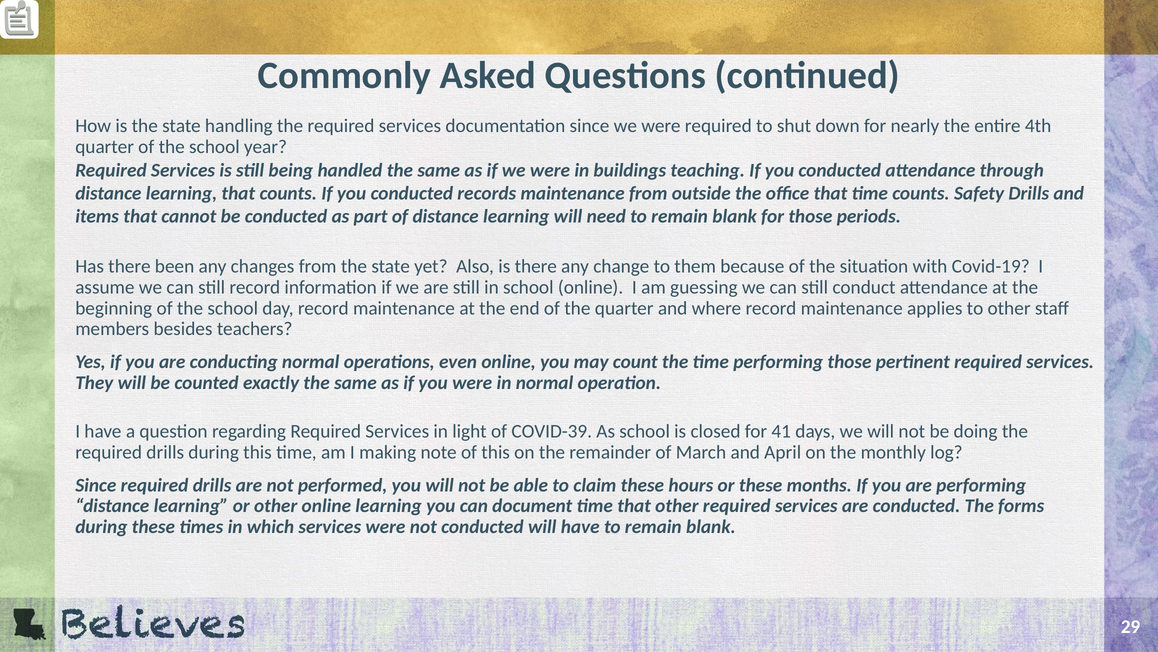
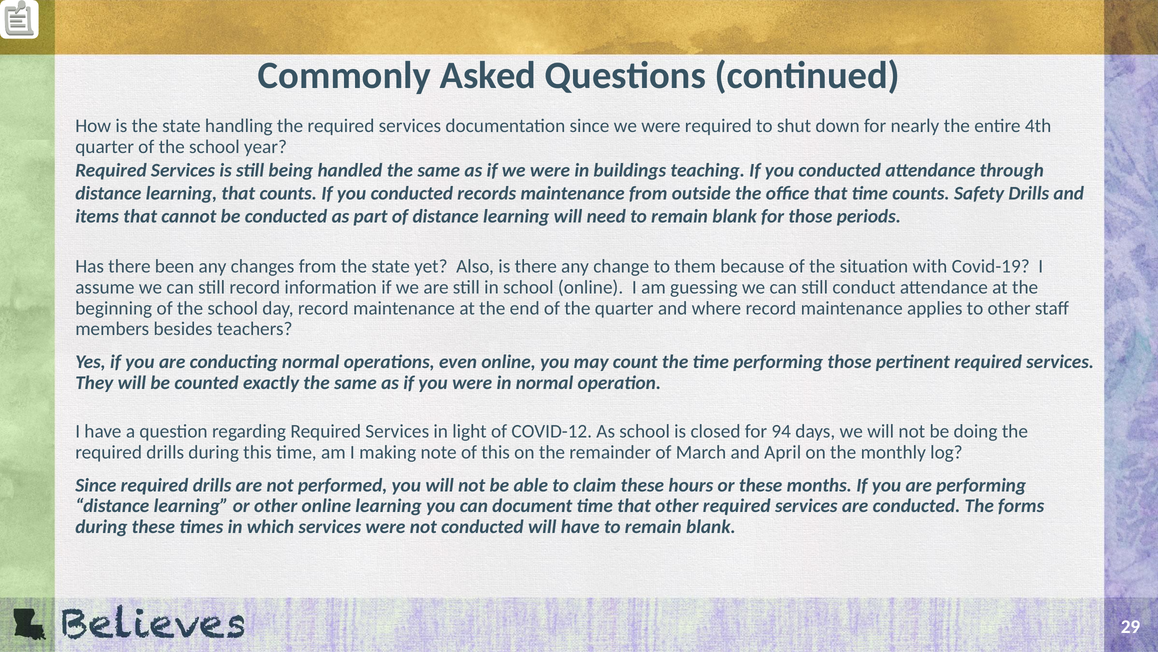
COVID-39: COVID-39 -> COVID-12 (552, 431)
41: 41 -> 94 (781, 431)
